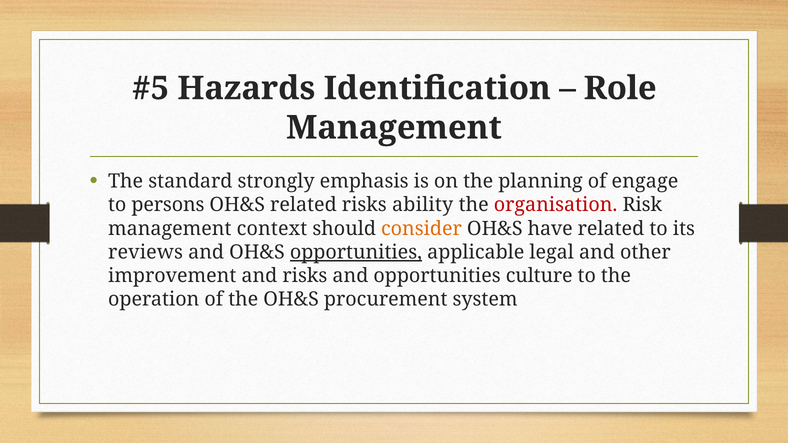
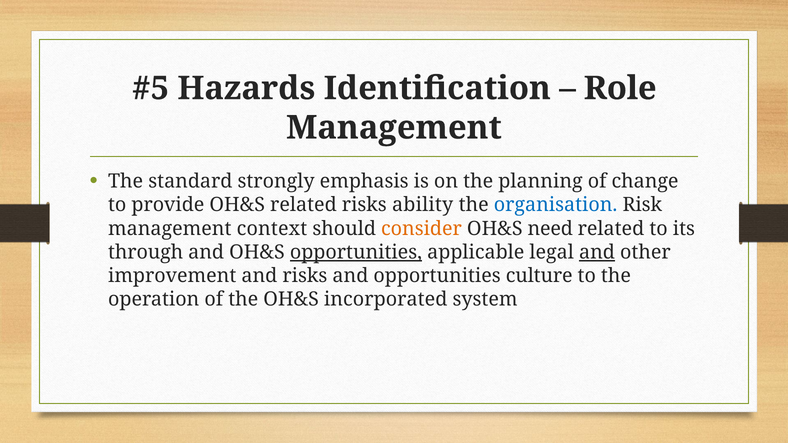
engage: engage -> change (645, 181)
persons: persons -> provide (168, 205)
organisation colour: red -> blue (556, 205)
have: have -> need (550, 229)
reviews: reviews -> through (146, 252)
and underline: none -> present (597, 252)
procurement: procurement -> incorporated (386, 300)
